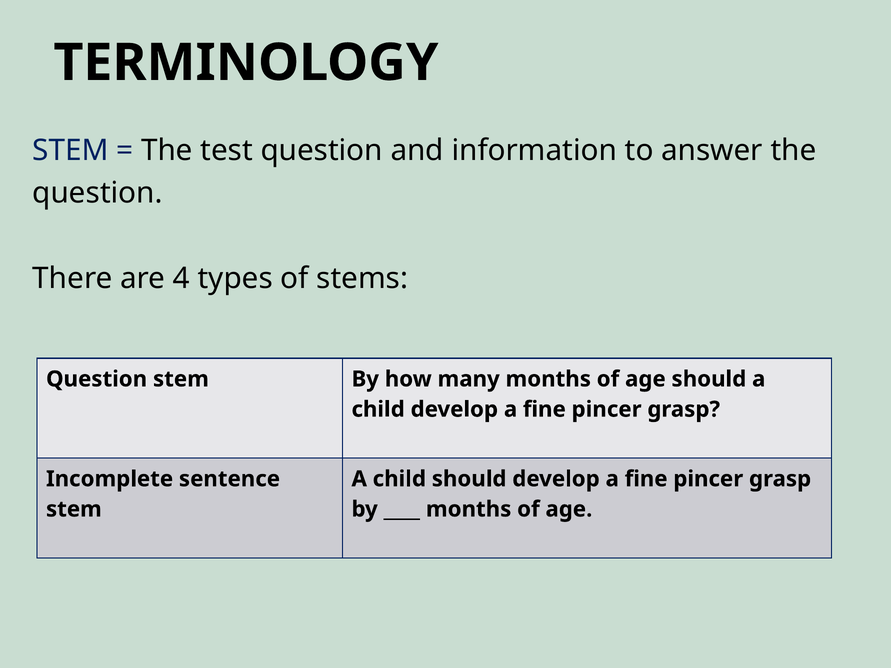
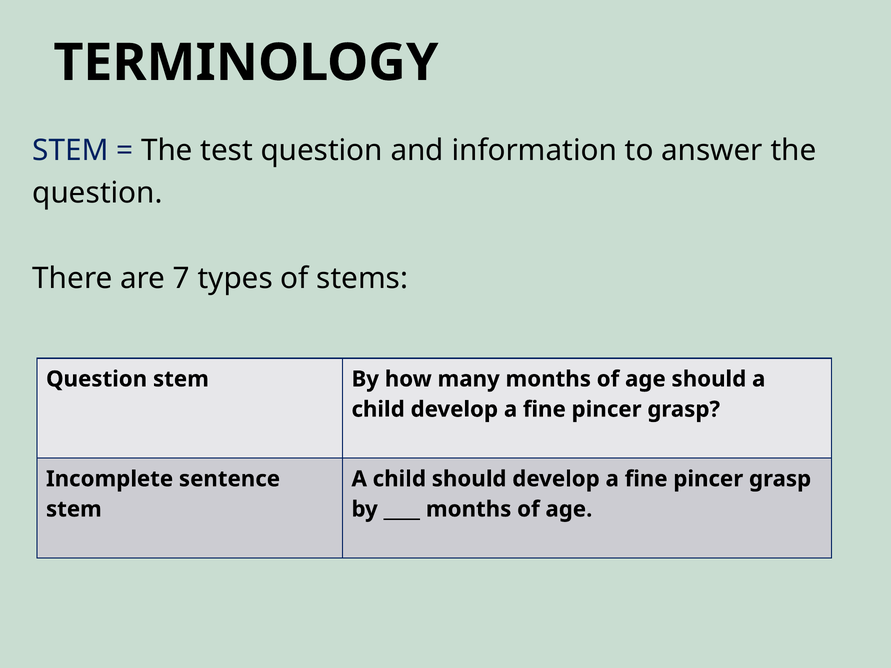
4: 4 -> 7 (181, 279)
